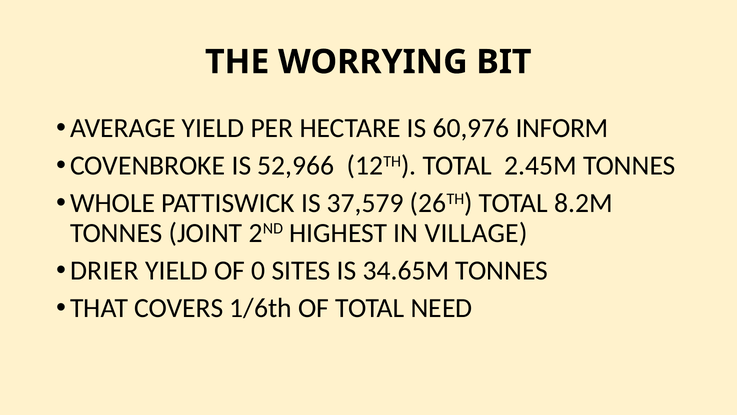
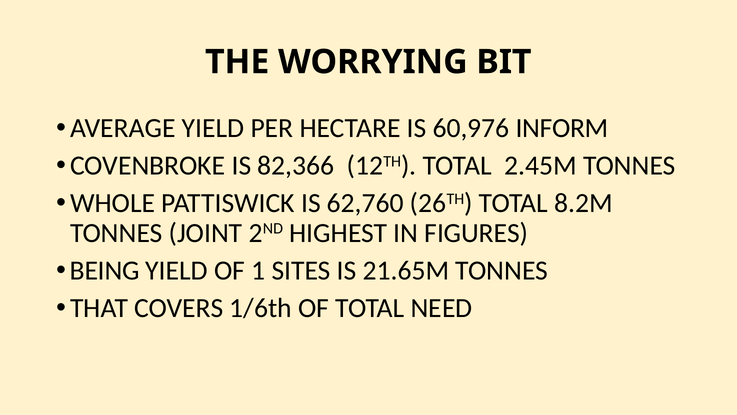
52,966: 52,966 -> 82,366 (296, 165)
37,579: 37,579 -> 62,760 (365, 203)
VILLAGE: VILLAGE -> FIGURES (476, 233)
DRIER: DRIER -> BEING (105, 270)
0: 0 -> 1 (258, 270)
34.65M: 34.65M -> 21.65M (406, 270)
